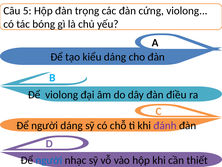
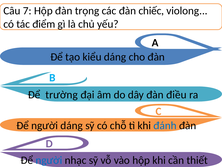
5: 5 -> 7 (27, 11)
cứng: cứng -> chiếc (151, 11)
bóng: bóng -> điểm (44, 24)
Để violong: violong -> trường (62, 94)
đánh colour: purple -> blue (165, 125)
